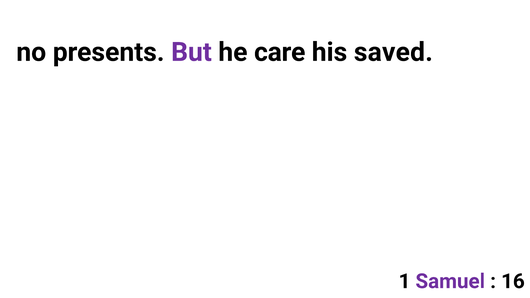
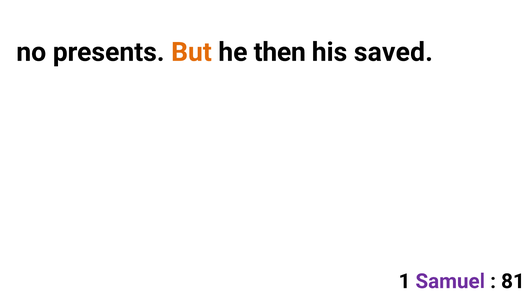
But colour: purple -> orange (191, 52)
care: care -> then (280, 52)
16: 16 -> 81 (513, 281)
